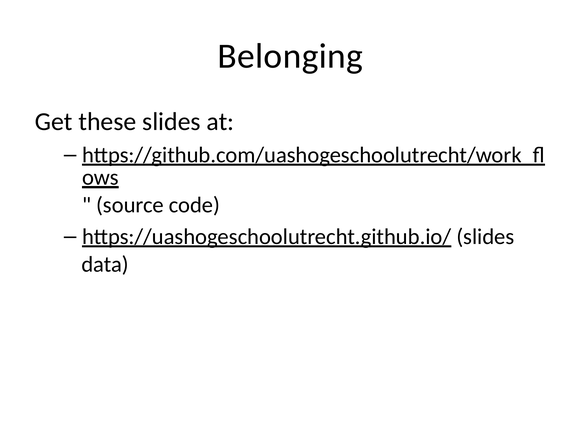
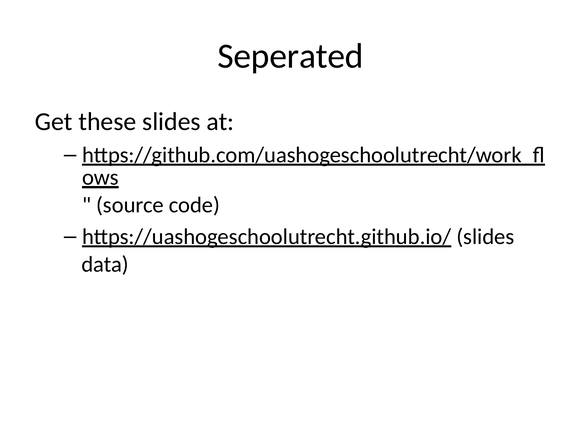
Belonging: Belonging -> Seperated (290, 56)
